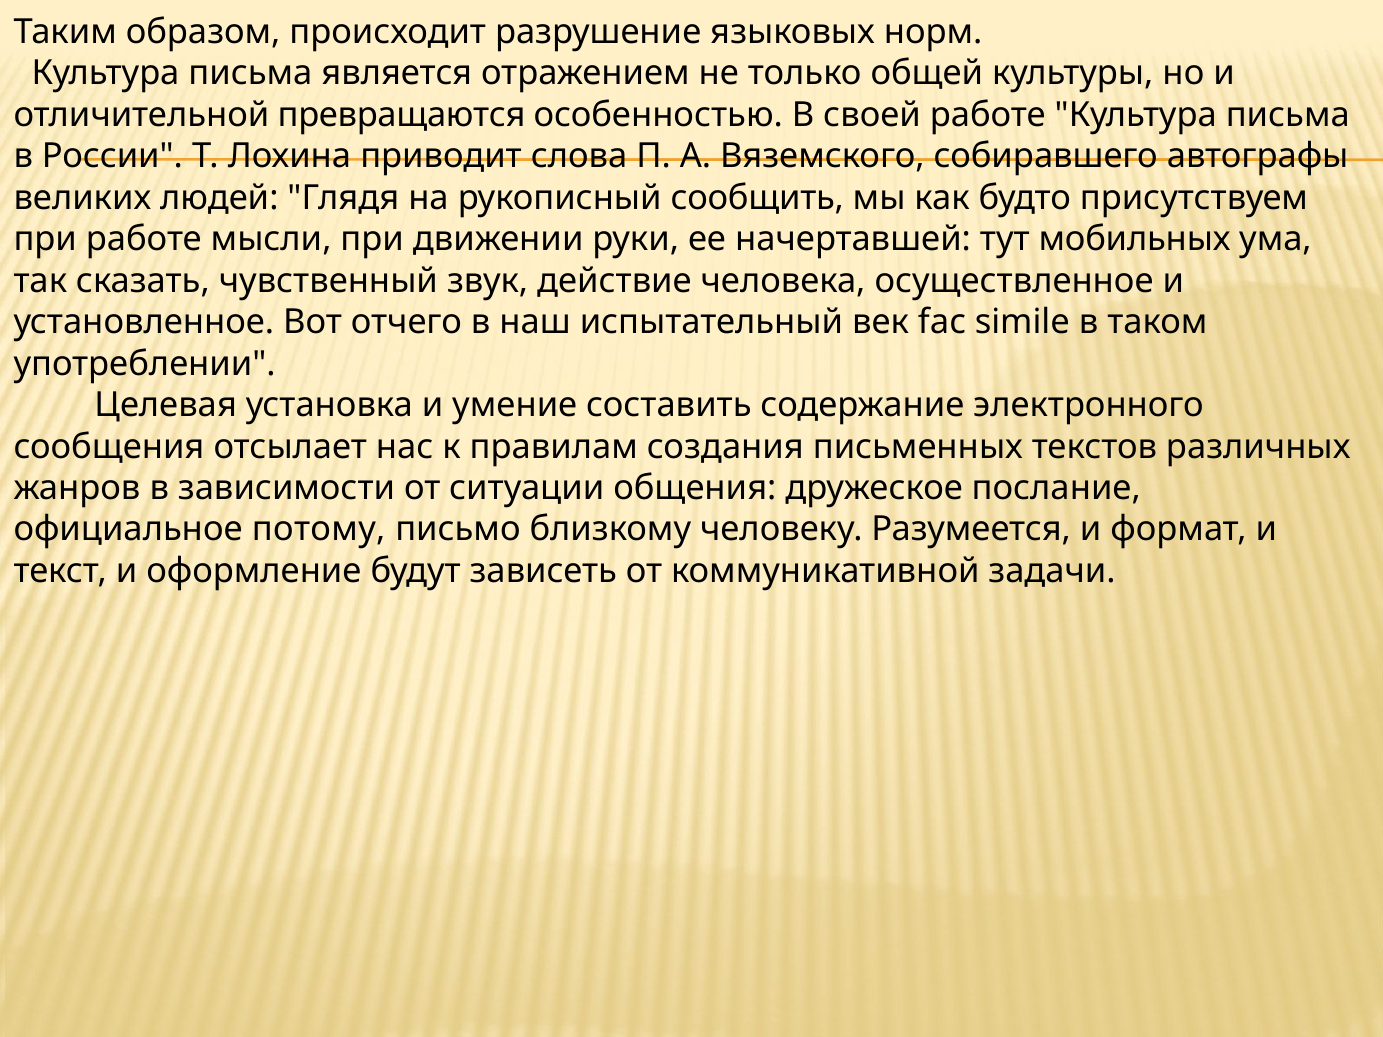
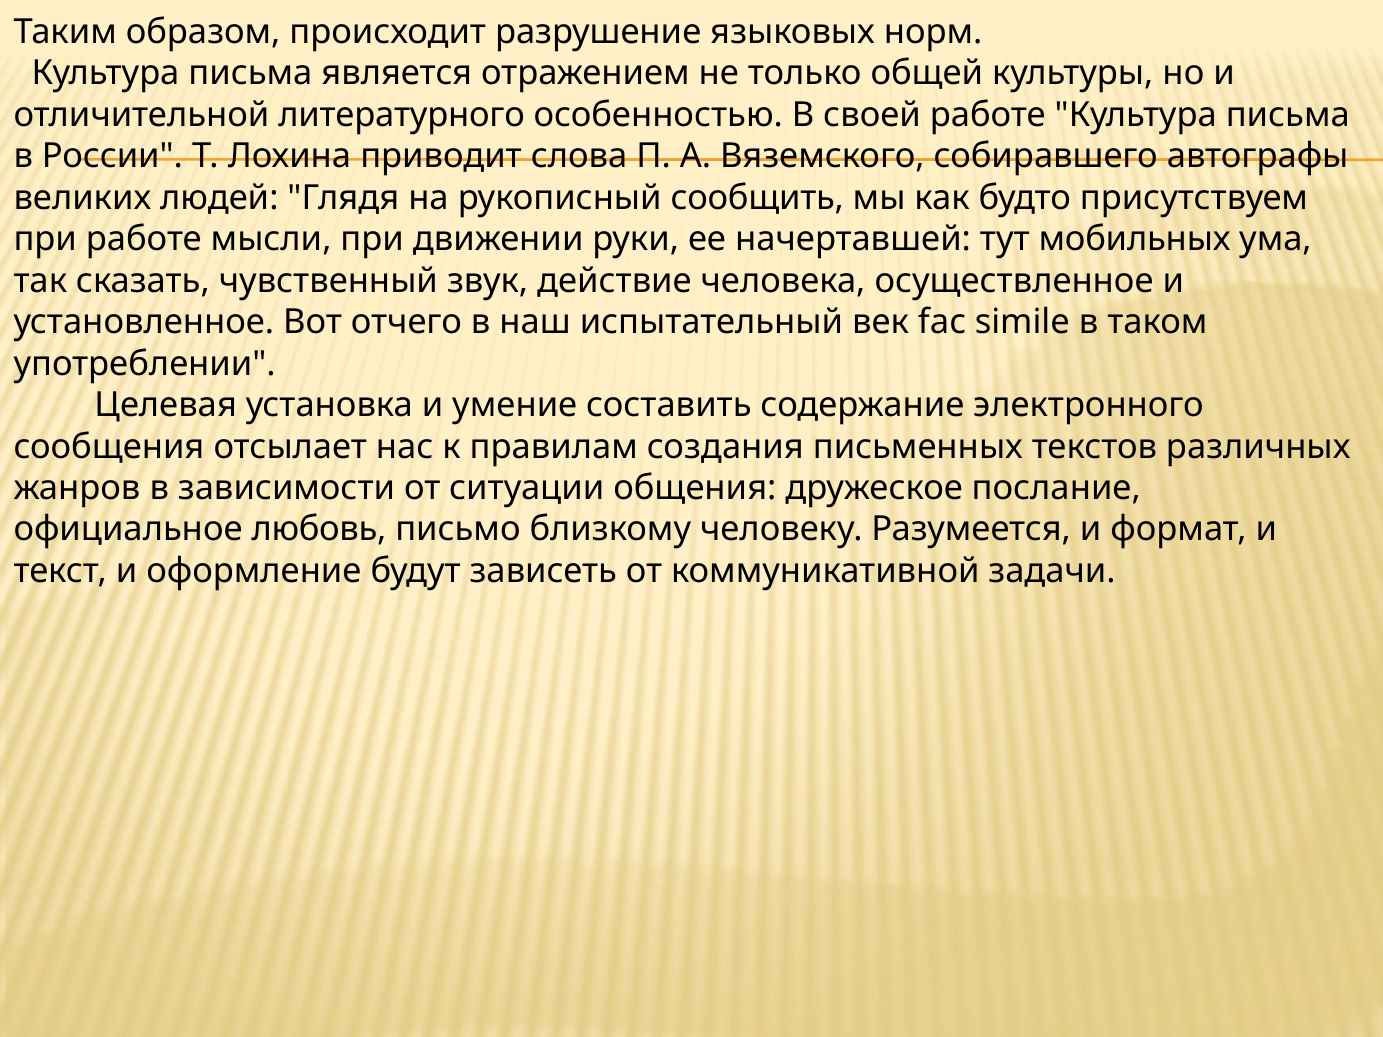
превращаются: превращаются -> литературного (402, 115)
потому: потому -> любовь (319, 530)
